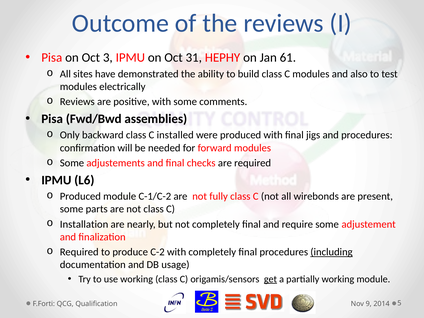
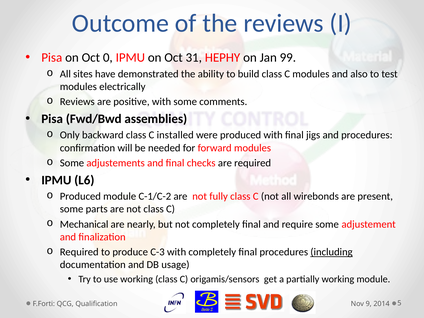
3: 3 -> 0 (108, 58)
61: 61 -> 99 (288, 58)
Installation: Installation -> Mechanical (84, 224)
C-2: C-2 -> C-3 (158, 252)
get underline: present -> none (270, 279)
